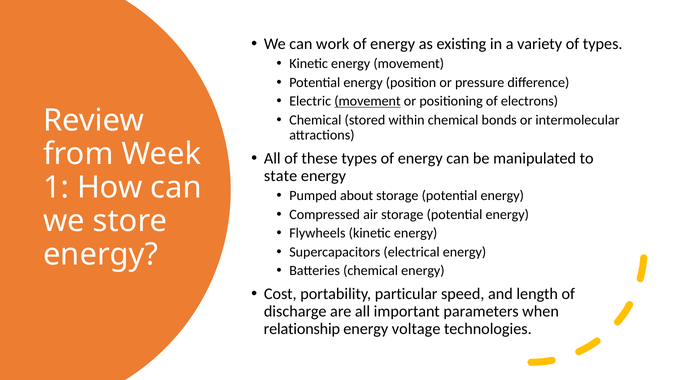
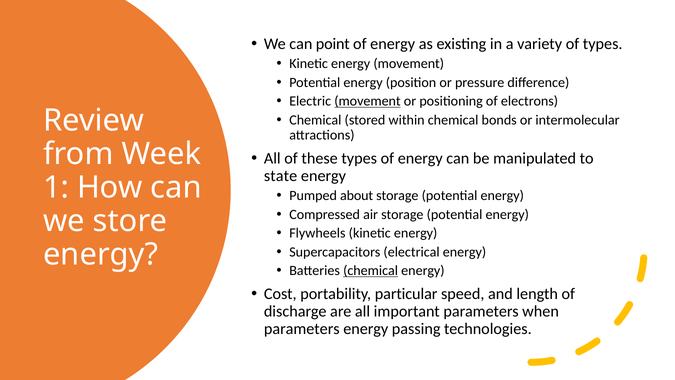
work: work -> point (333, 44)
chemical underline: none -> present (371, 270)
relationship: relationship -> parameters (302, 329)
voltage: voltage -> passing (416, 329)
